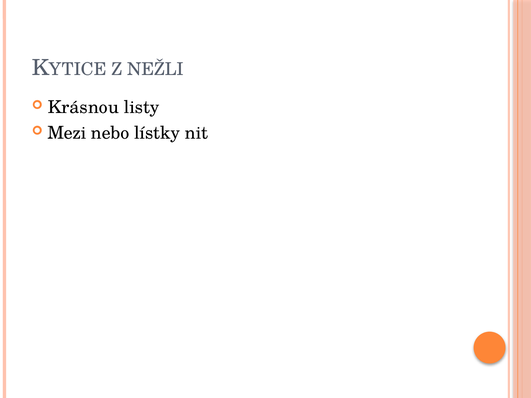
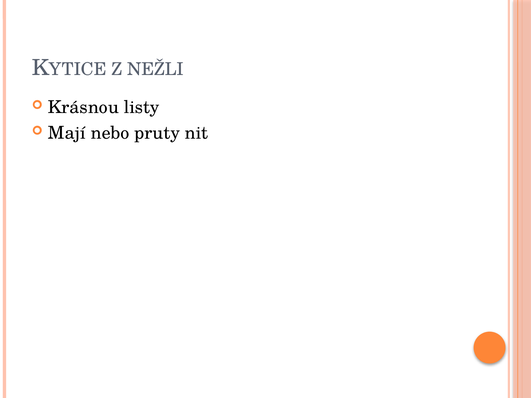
Mezi: Mezi -> Mají (67, 133)
lístky: lístky -> pruty (157, 133)
